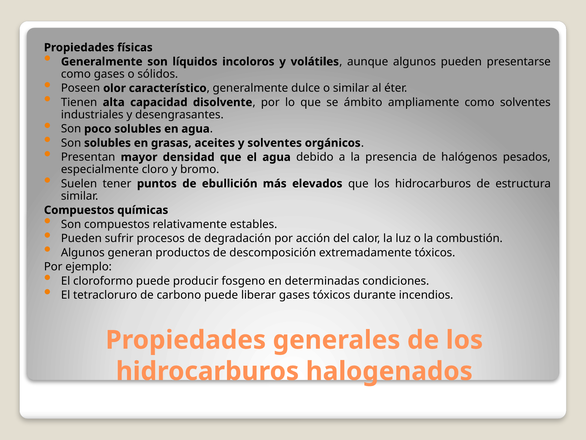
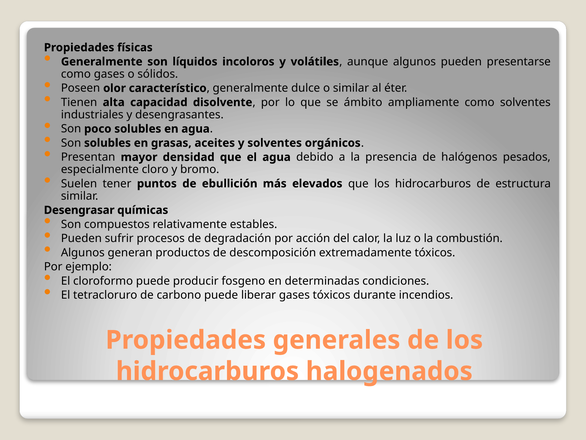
Compuestos: Compuestos -> Desengrasar (79, 210)
